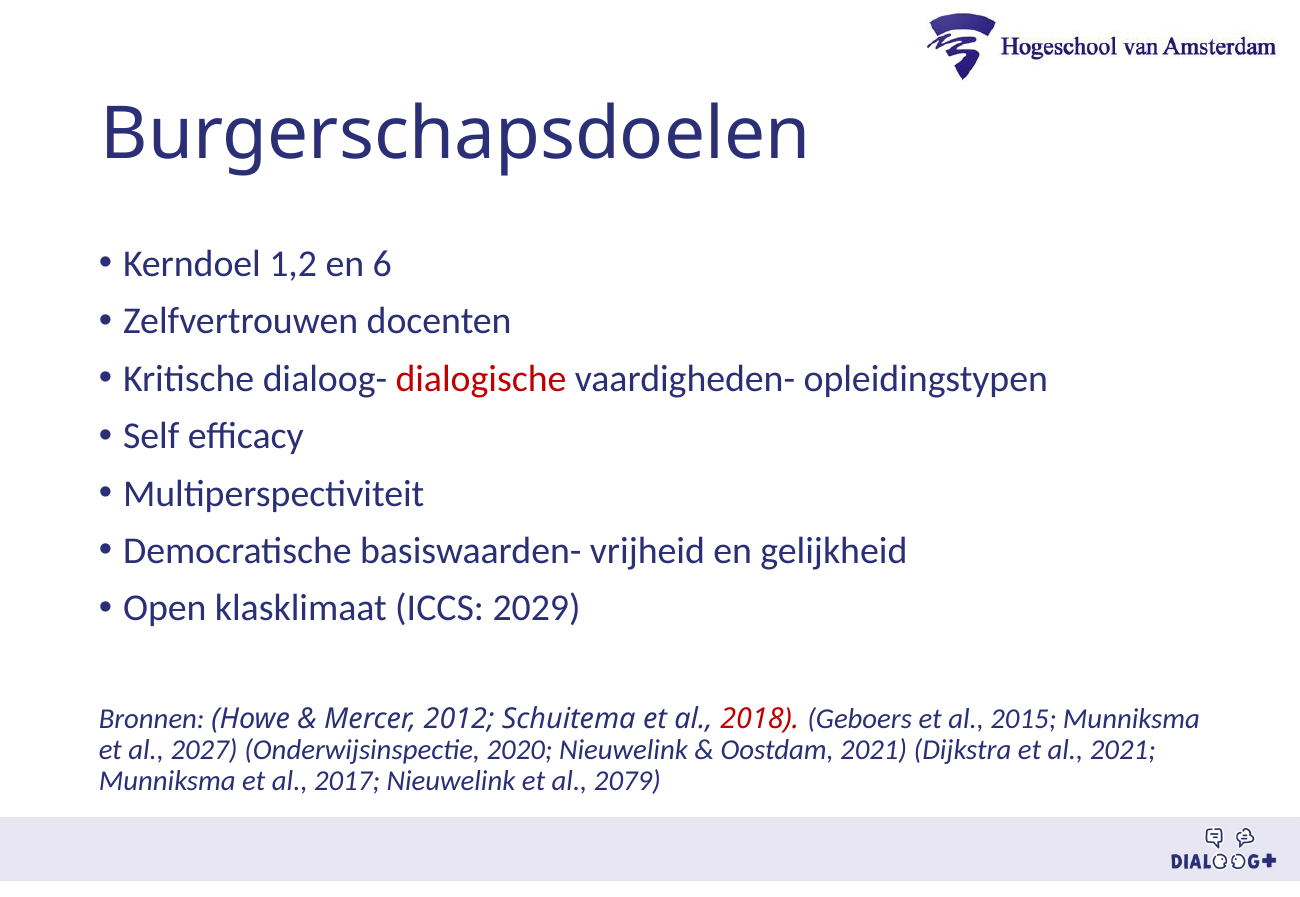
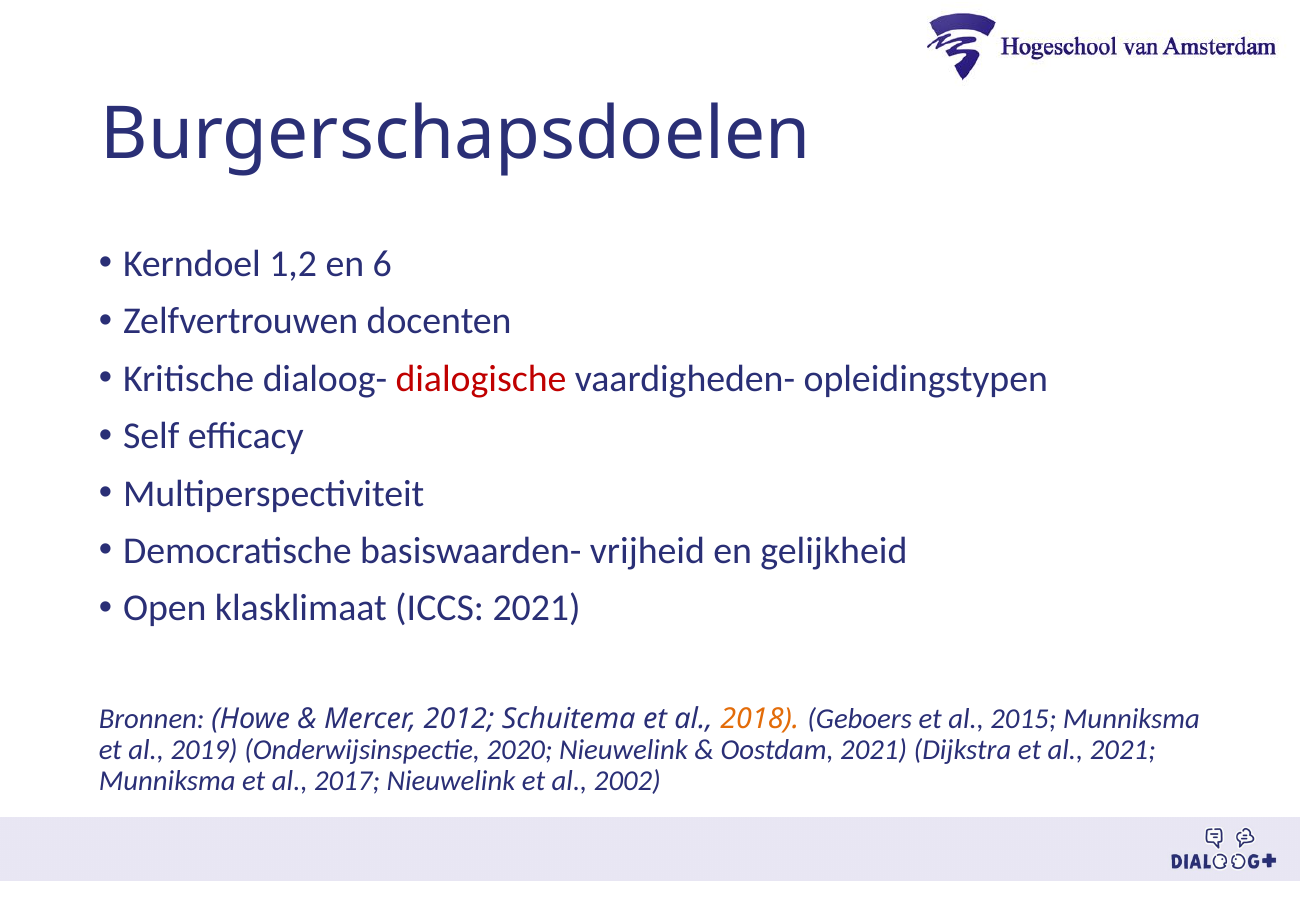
ICCS 2029: 2029 -> 2021 (537, 608)
2018 colour: red -> orange (760, 718)
2027: 2027 -> 2019 (204, 749)
2079: 2079 -> 2002 (627, 781)
